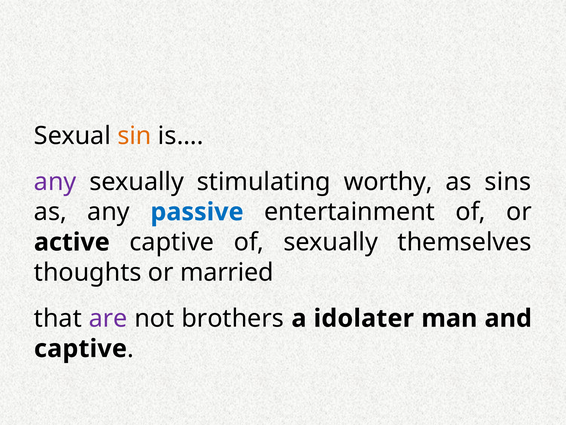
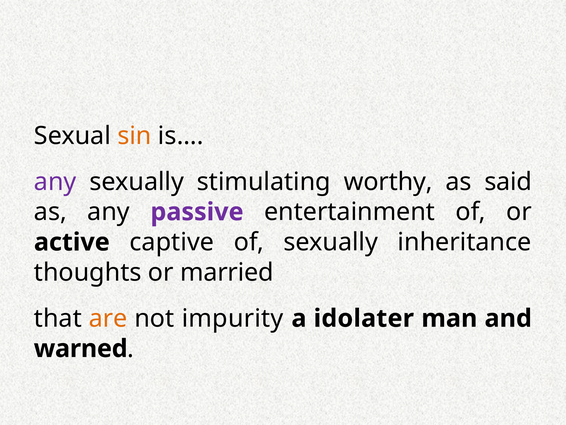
sins: sins -> said (508, 181)
passive colour: blue -> purple (197, 212)
themselves: themselves -> inheritance (465, 242)
are colour: purple -> orange (108, 318)
brothers: brothers -> impurity (233, 318)
captive: captive -> warned (81, 348)
